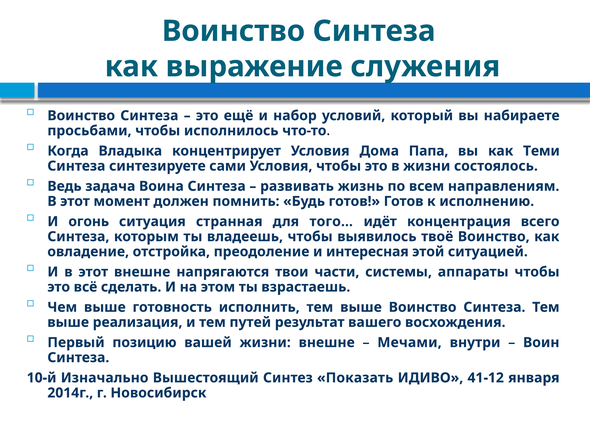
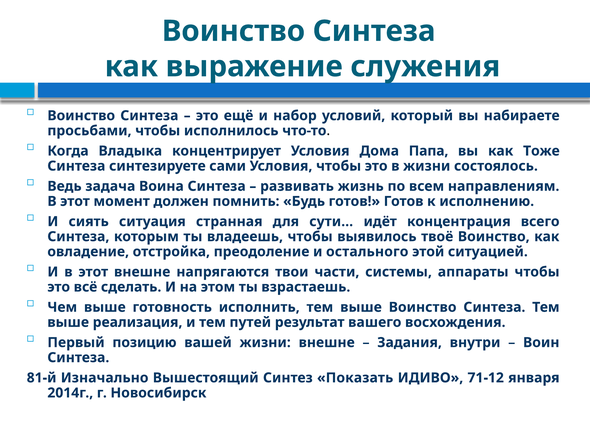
Теми: Теми -> Тоже (541, 151)
огонь: огонь -> сиять (89, 221)
того…: того… -> сути… (331, 221)
интересная: интересная -> остального (367, 251)
Мечами: Мечами -> Задания (410, 342)
10-й: 10-й -> 81-й (42, 377)
41-12: 41-12 -> 71-12 (486, 377)
